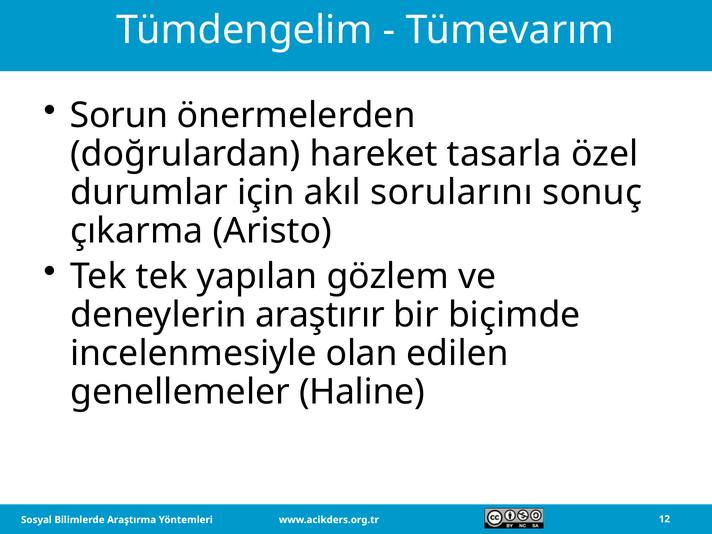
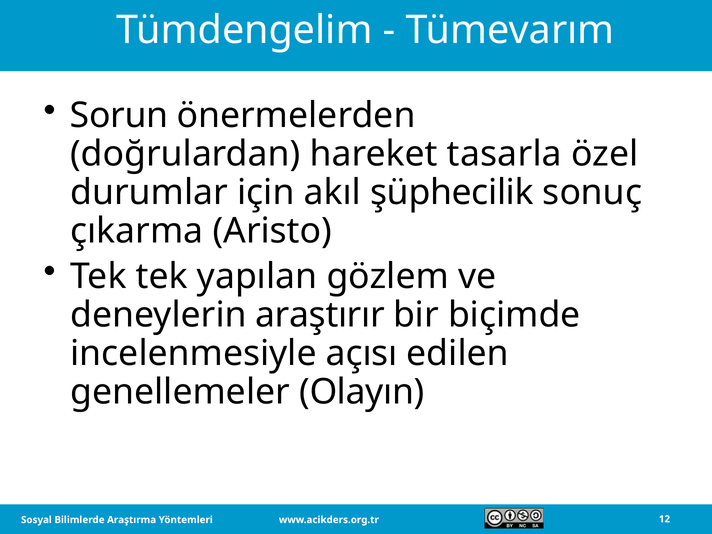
sorularını: sorularını -> şüphecilik (452, 193)
olan: olan -> açısı (362, 354)
Haline: Haline -> Olayın (362, 392)
